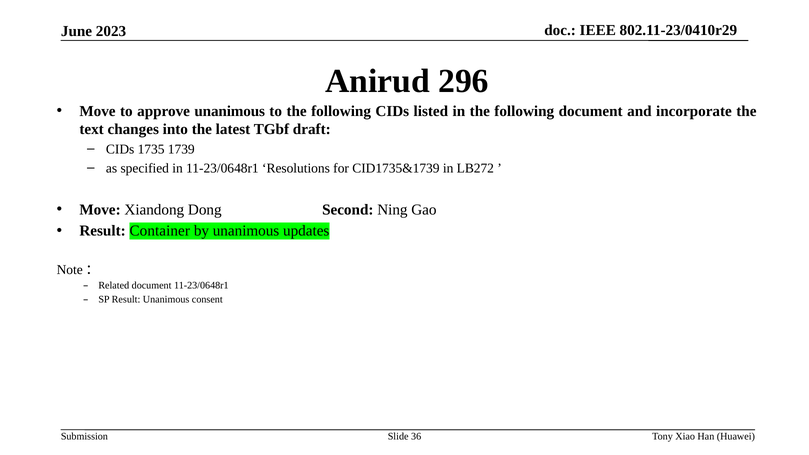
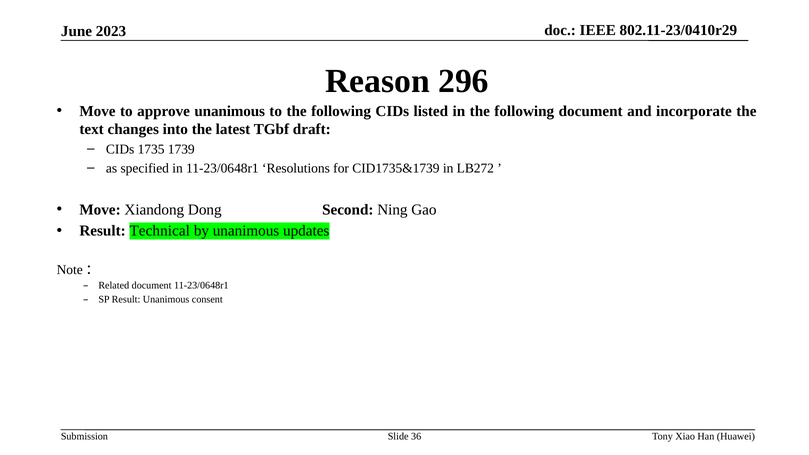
Anirud: Anirud -> Reason (377, 81)
Container: Container -> Technical (160, 231)
